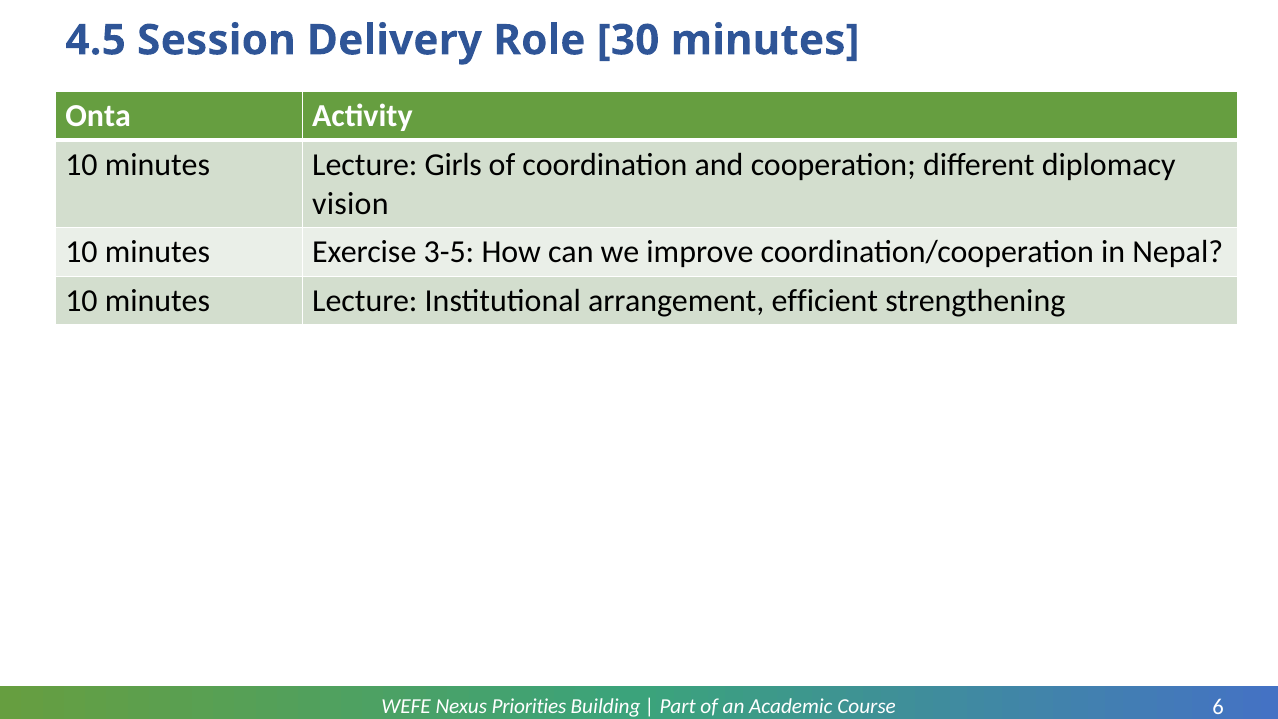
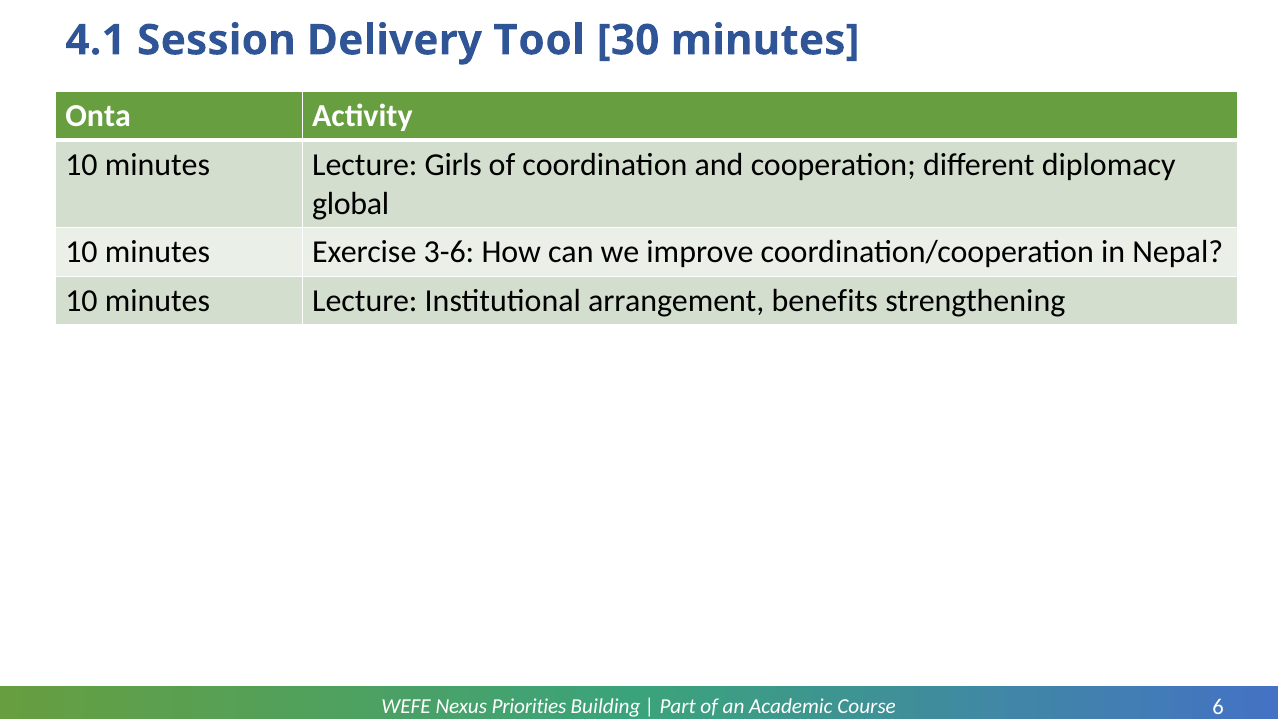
4.5: 4.5 -> 4.1 (96, 40)
Role: Role -> Tool (539, 40)
vision: vision -> global (351, 204)
3-5: 3-5 -> 3-6 (449, 252)
efficient: efficient -> benefits (825, 301)
